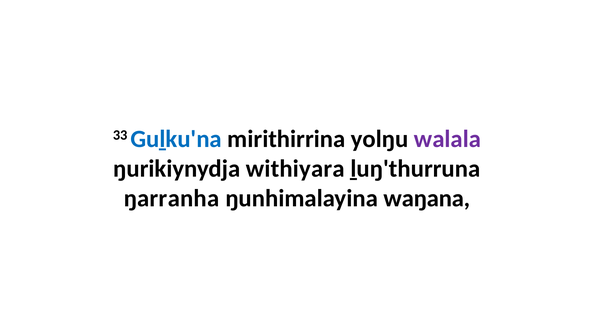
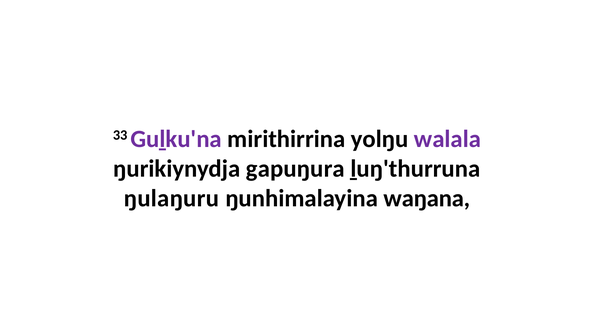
Guḻku'na colour: blue -> purple (176, 139)
withiyara: withiyara -> gapuŋura (295, 169)
ŋarranha: ŋarranha -> ŋulaŋuru (172, 198)
